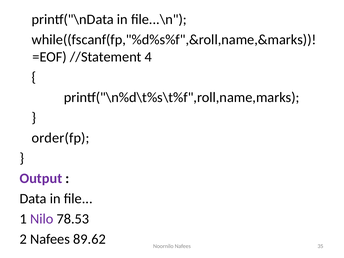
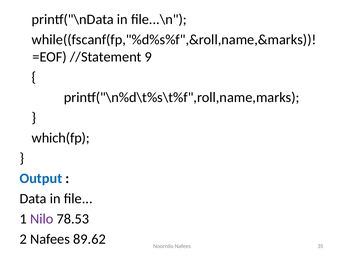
4: 4 -> 9 (148, 57)
order(fp: order(fp -> which(fp (61, 138)
Output colour: purple -> blue (41, 178)
